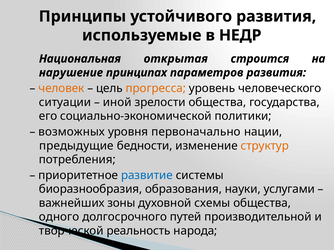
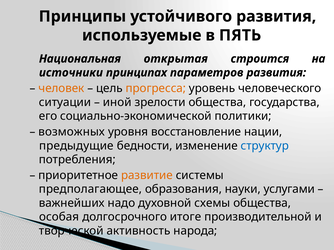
НЕДР: НЕДР -> ПЯТЬ (240, 35)
нарушение: нарушение -> источники (71, 73)
первоначально: первоначально -> восстановление (196, 132)
структур colour: orange -> blue (265, 146)
развитие colour: blue -> orange (147, 176)
биоразнообразия: биоразнообразия -> предполагающее (90, 190)
зоны: зоны -> надо (121, 203)
одного: одного -> особая (59, 217)
путей: путей -> итоге (186, 217)
реальность: реальность -> активность (138, 231)
